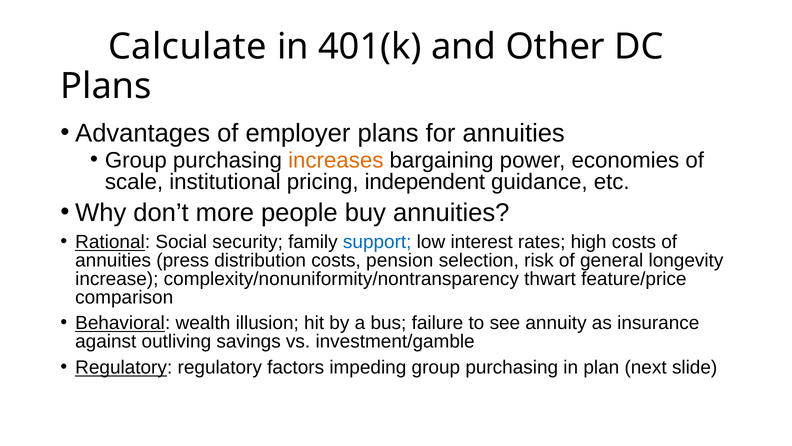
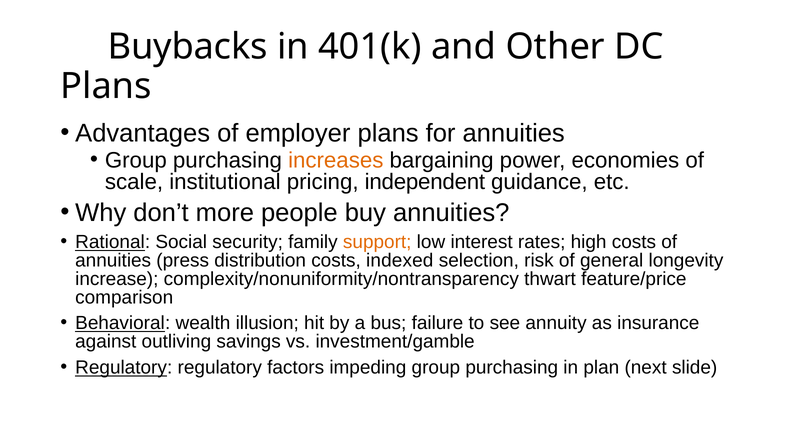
Calculate: Calculate -> Buybacks (188, 47)
support colour: blue -> orange (377, 242)
pension: pension -> indexed (400, 260)
